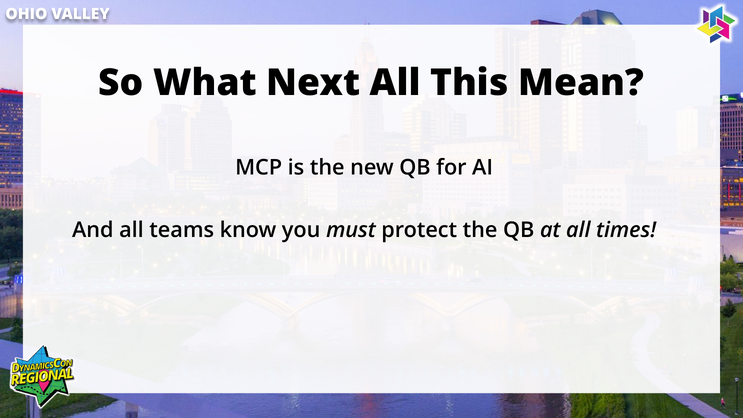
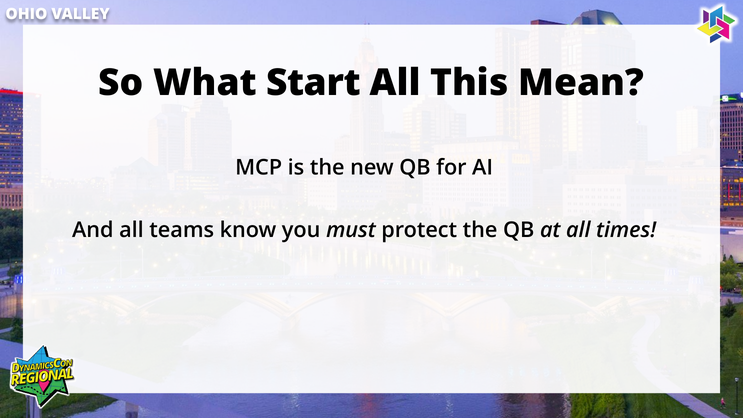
Next: Next -> Start (313, 83)
